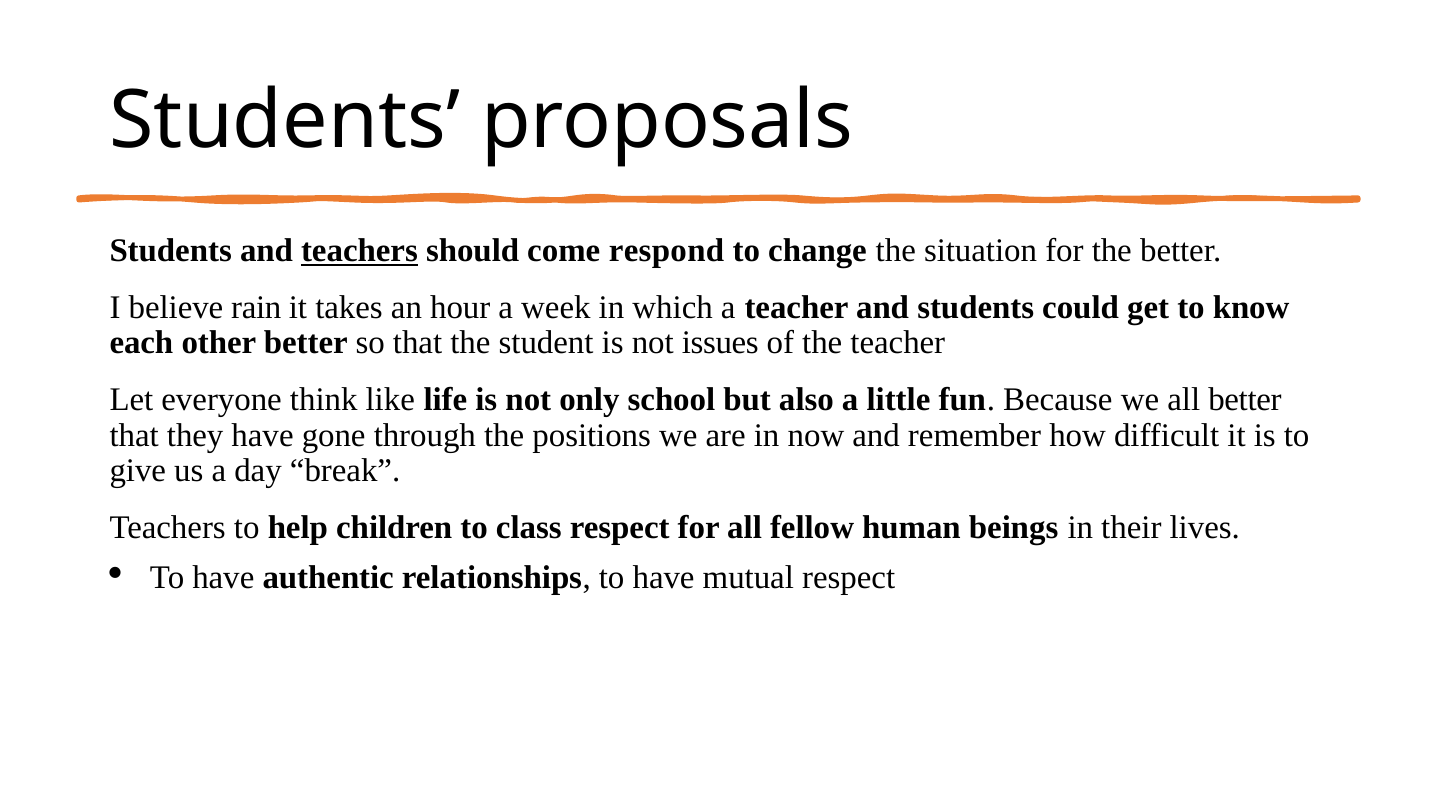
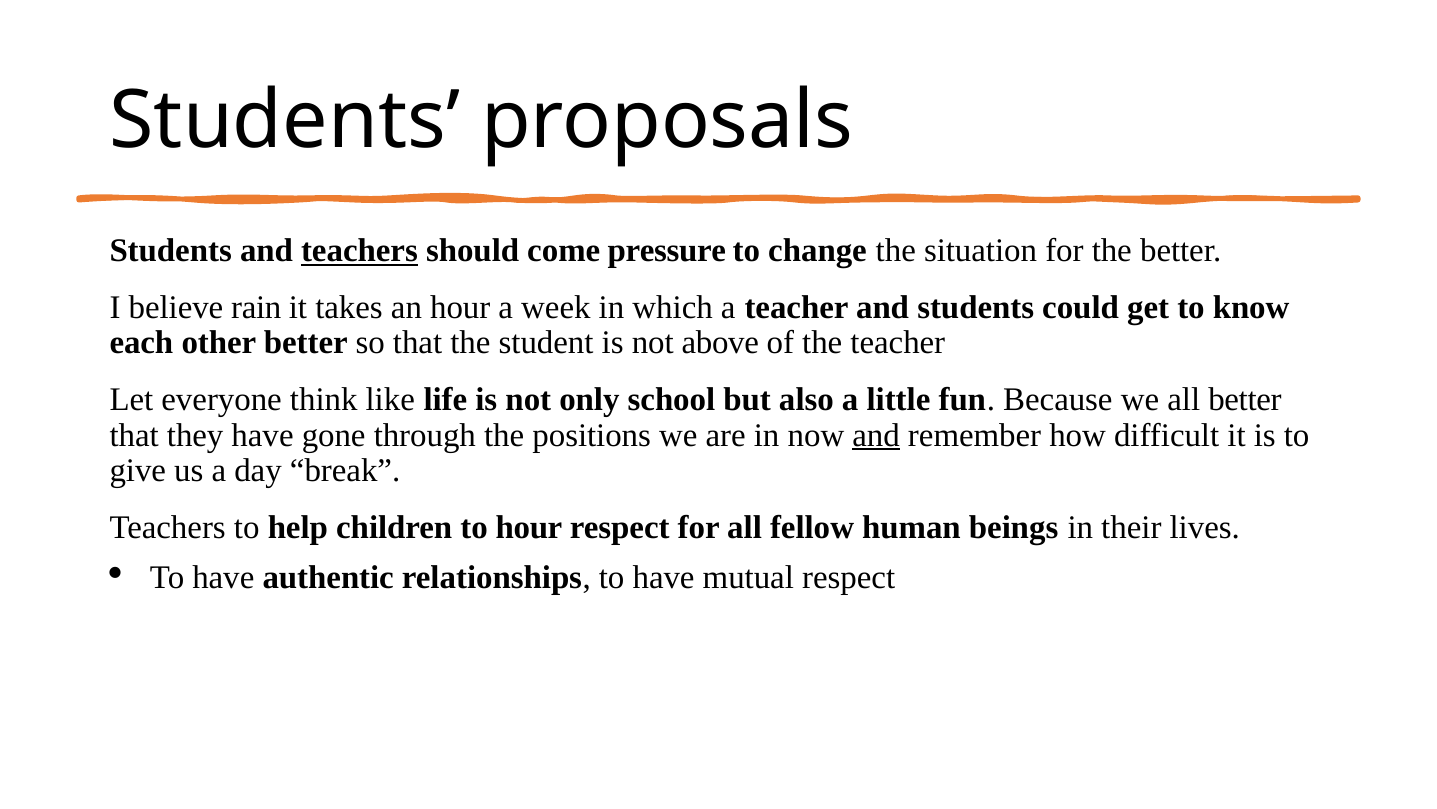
respond: respond -> pressure (667, 250)
issues: issues -> above (720, 343)
and underline: none -> present (876, 435)
to class: class -> hour (529, 527)
